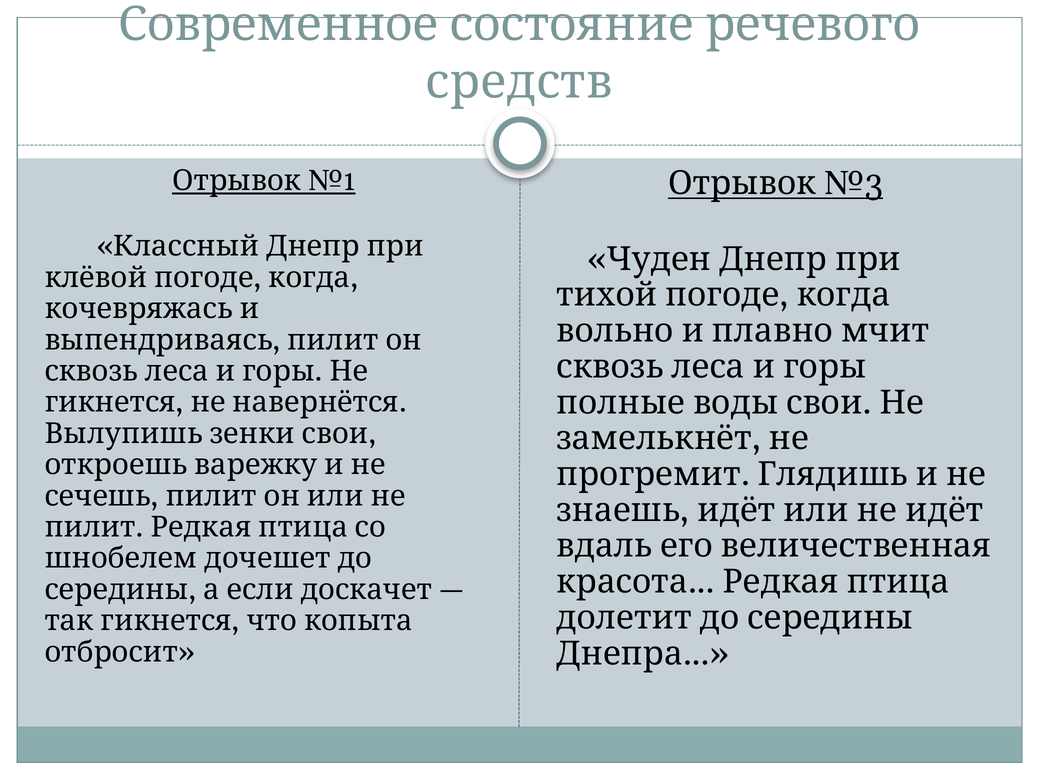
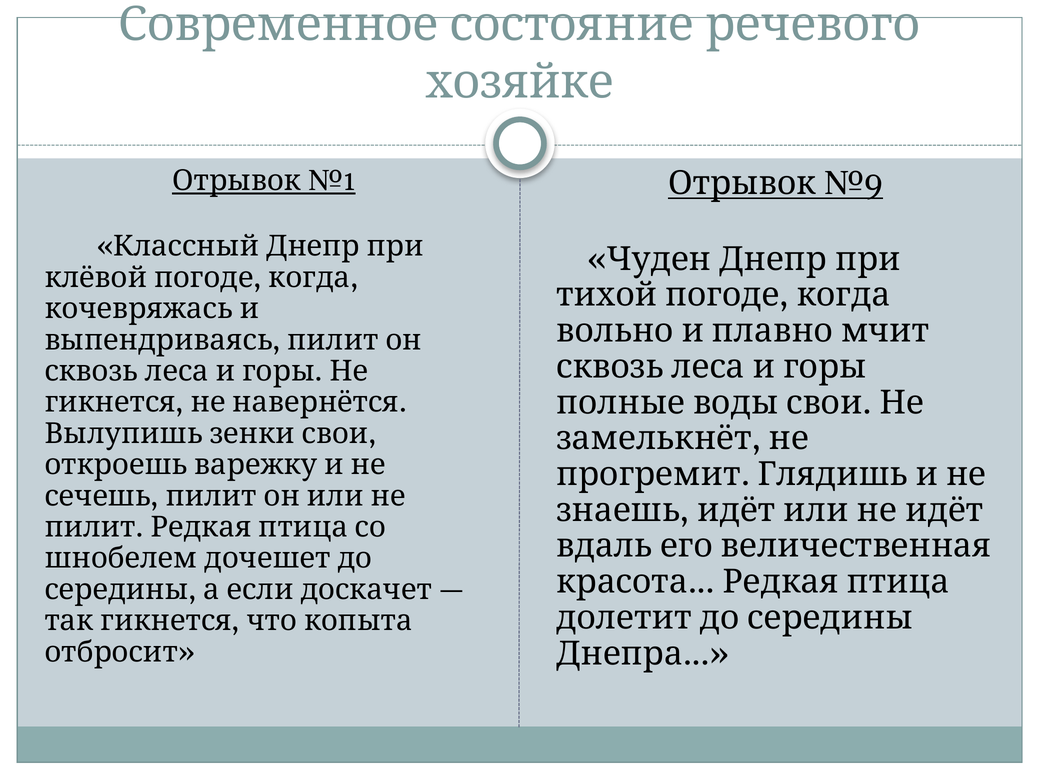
средств: средств -> хозяйке (520, 82)
№3: №3 -> №9 (854, 183)
